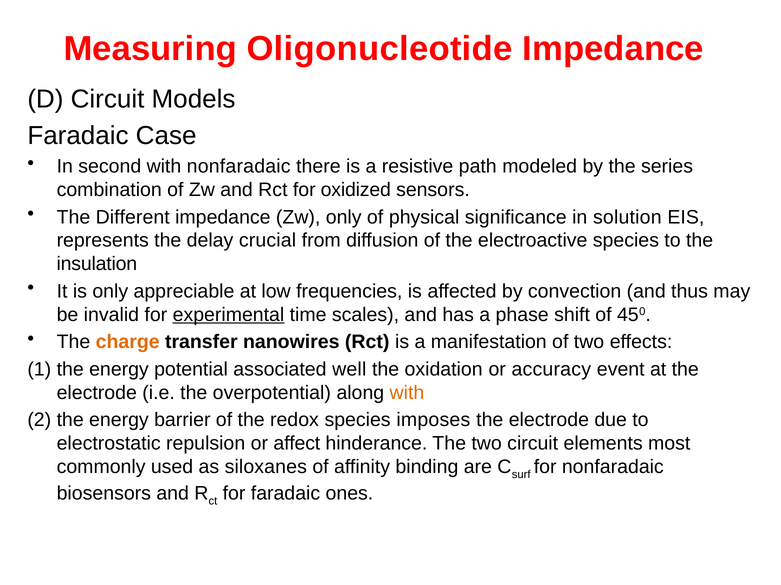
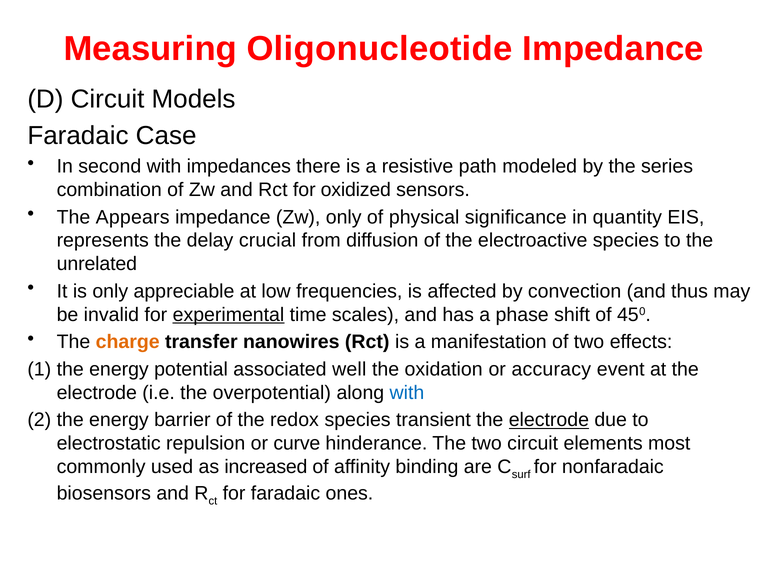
with nonfaradaic: nonfaradaic -> impedances (239, 167)
Different: Different -> Appears (133, 217)
solution: solution -> quantity (627, 217)
insulation: insulation -> unrelated (97, 264)
with colour: orange -> blue (407, 393)
imposes: imposes -> transient (433, 420)
electrode underline: none -> present (549, 420)
affect: affect -> curve (297, 444)
siloxanes: siloxanes -> increased (266, 467)
